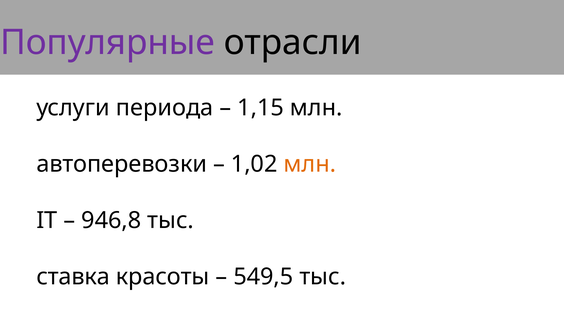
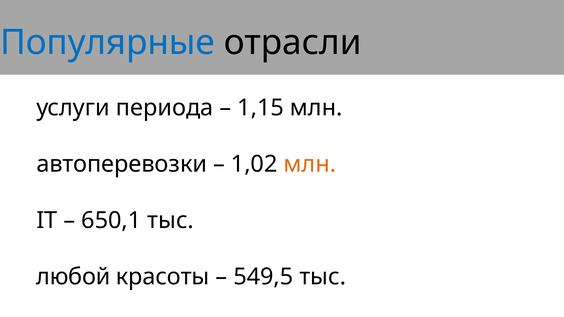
Популярные colour: purple -> blue (107, 43)
946,8: 946,8 -> 650,1 (111, 221)
ставка: ставка -> любой (73, 277)
